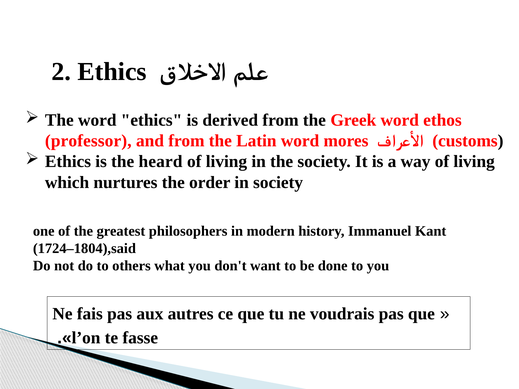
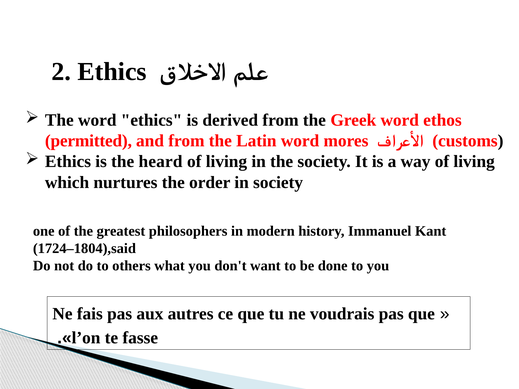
professor: professor -> permitted (88, 141)
